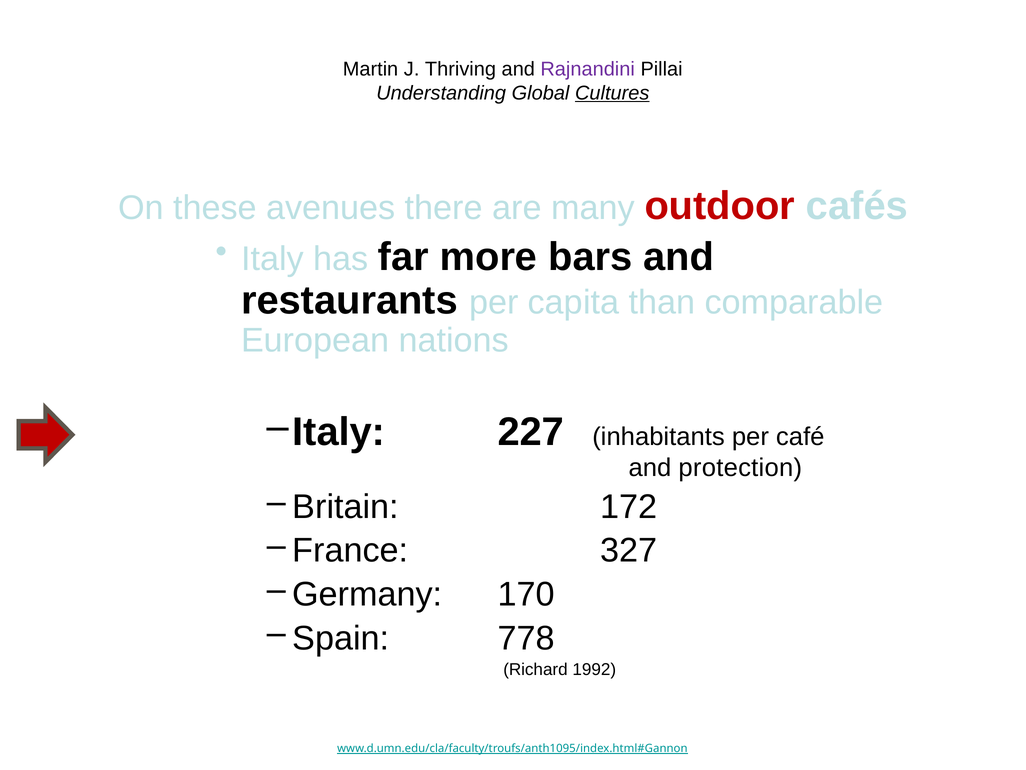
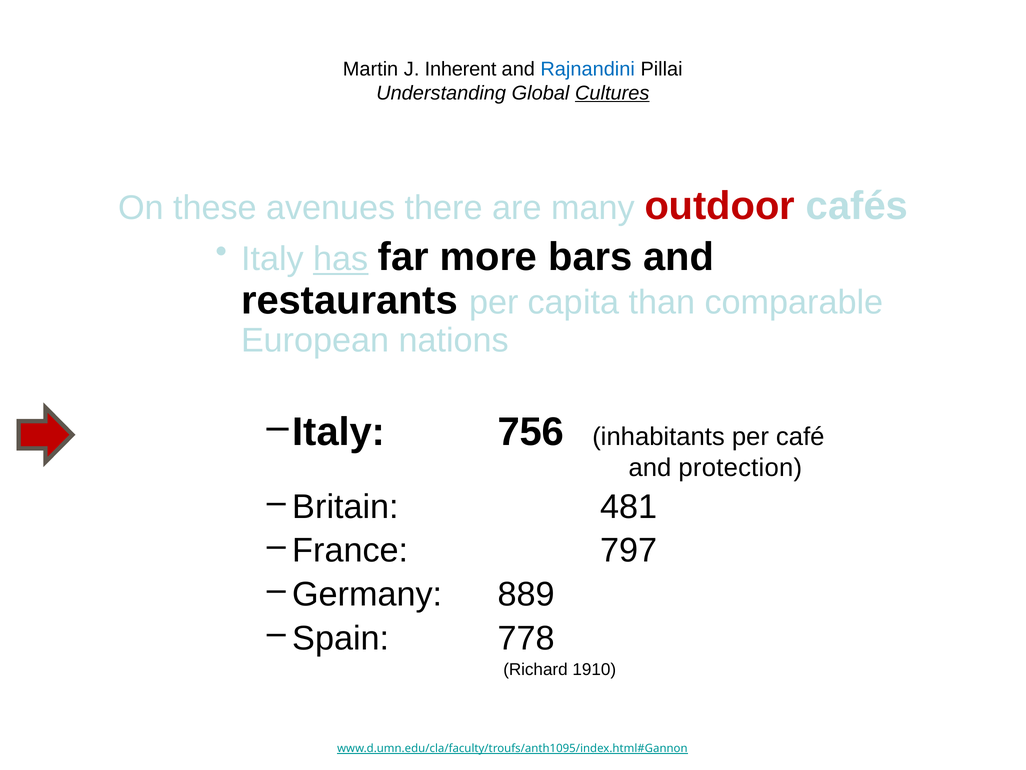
Thriving: Thriving -> Inherent (461, 69)
Rajnandini colour: purple -> blue (588, 69)
has underline: none -> present (341, 259)
227: 227 -> 756 (531, 432)
172: 172 -> 481 (629, 507)
327: 327 -> 797 (629, 550)
170: 170 -> 889 (526, 594)
1992: 1992 -> 1910 (594, 669)
